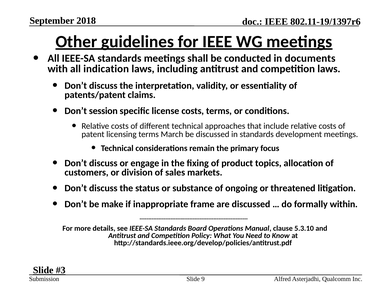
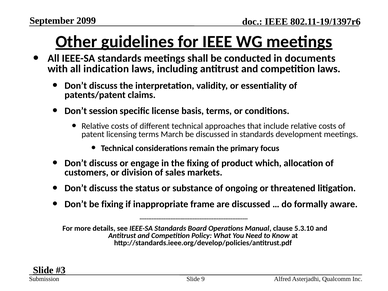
2018: 2018 -> 2099 (86, 21)
license costs: costs -> basis (193, 111)
topics: topics -> which (268, 163)
be make: make -> fixing (112, 204)
within: within -> aware (344, 204)
